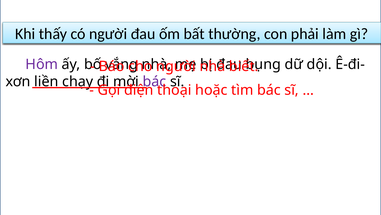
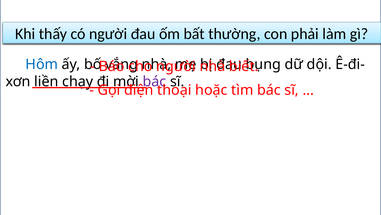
Hôm colour: purple -> blue (42, 64)
